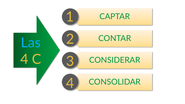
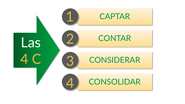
Las colour: light blue -> white (31, 43)
